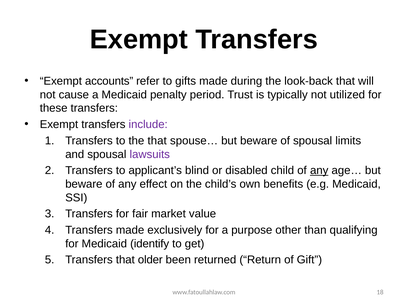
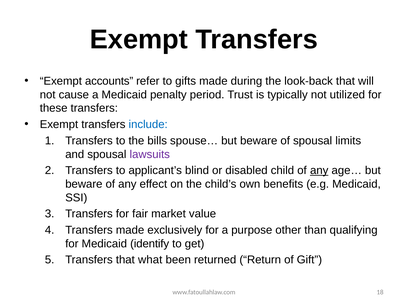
include colour: purple -> blue (148, 124)
the that: that -> bills (157, 141)
older: older -> what (150, 260)
